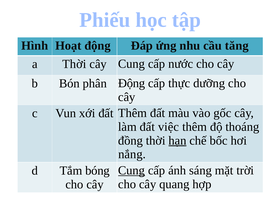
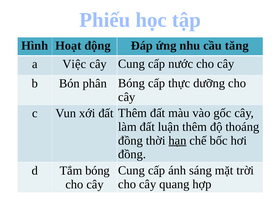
a Thời: Thời -> Việc (74, 64)
phân Động: Động -> Bóng (132, 83)
việc: việc -> luận (169, 126)
nắng: nắng -> đồng (132, 154)
Cung underline: present -> none (132, 170)
